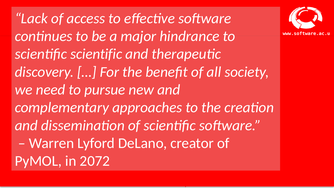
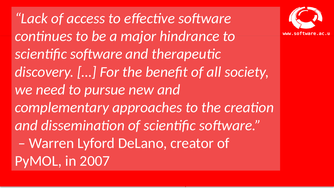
scientific: scientific -> software (96, 54)
2072: 2072 -> 2007 (95, 161)
